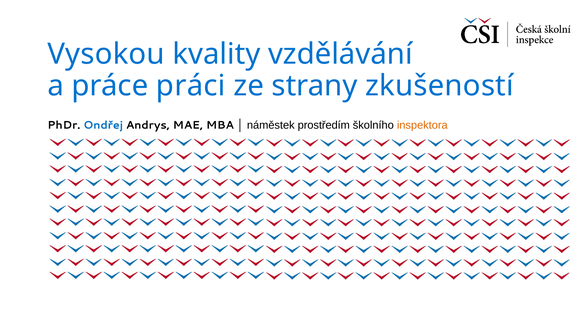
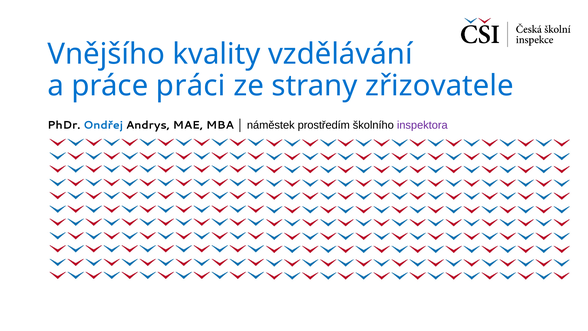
Vysokou: Vysokou -> Vnějšího (106, 54)
zkušeností: zkušeností -> zřizovatele (440, 86)
inspektora colour: orange -> purple (422, 125)
